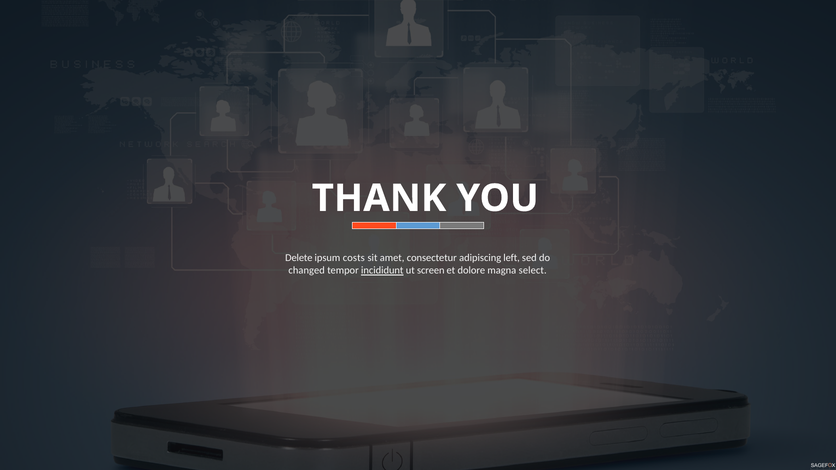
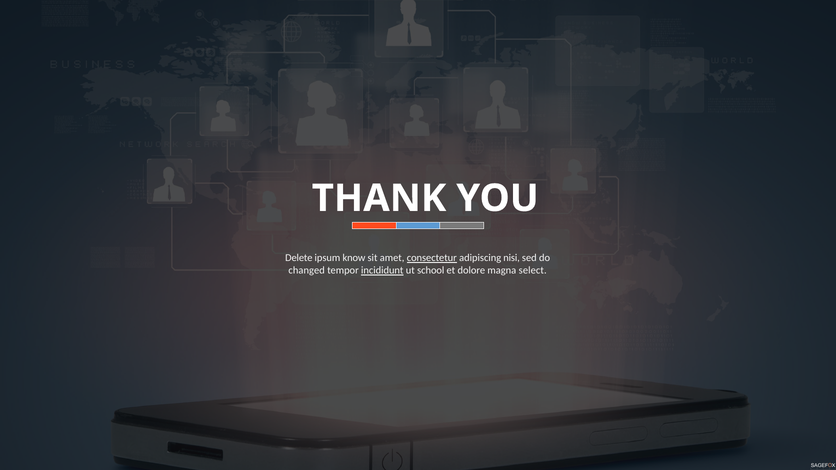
costs: costs -> know (354, 258)
consectetur underline: none -> present (432, 258)
left: left -> nisi (512, 258)
screen: screen -> school (431, 271)
